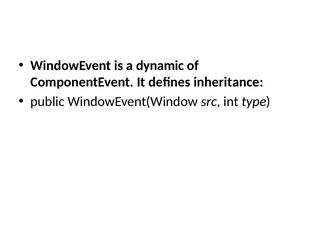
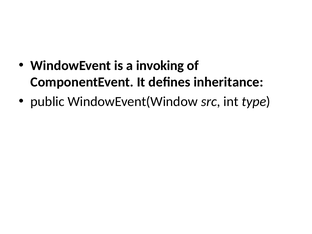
dynamic: dynamic -> invoking (160, 65)
